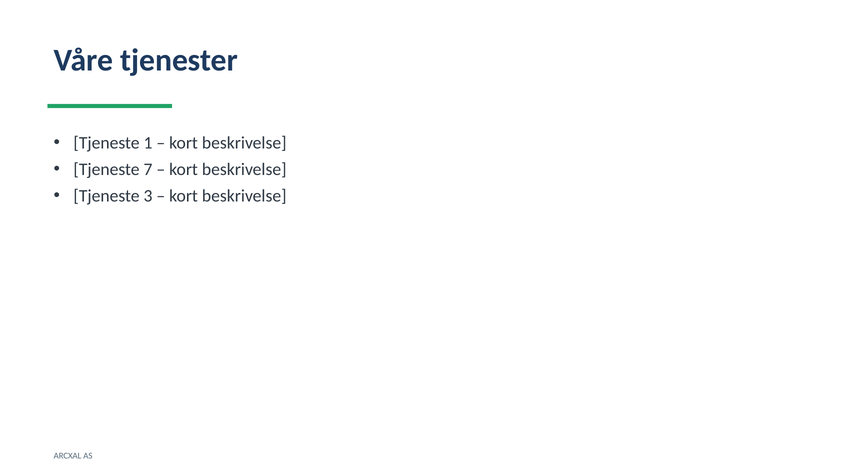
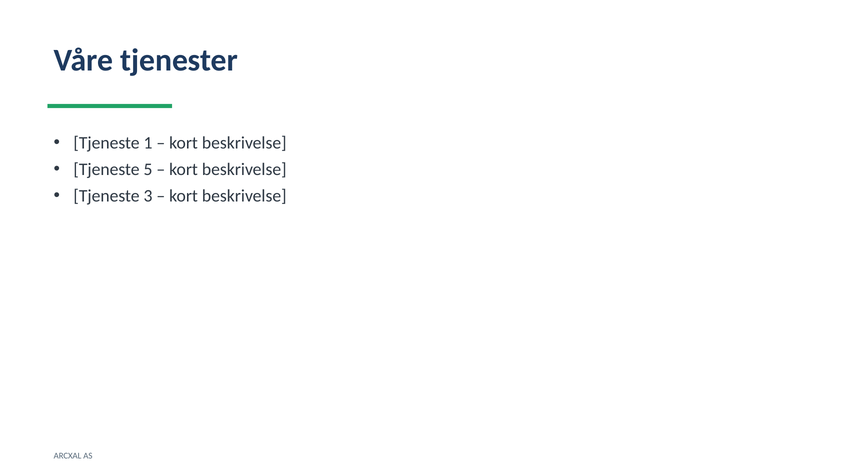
7: 7 -> 5 (148, 169)
